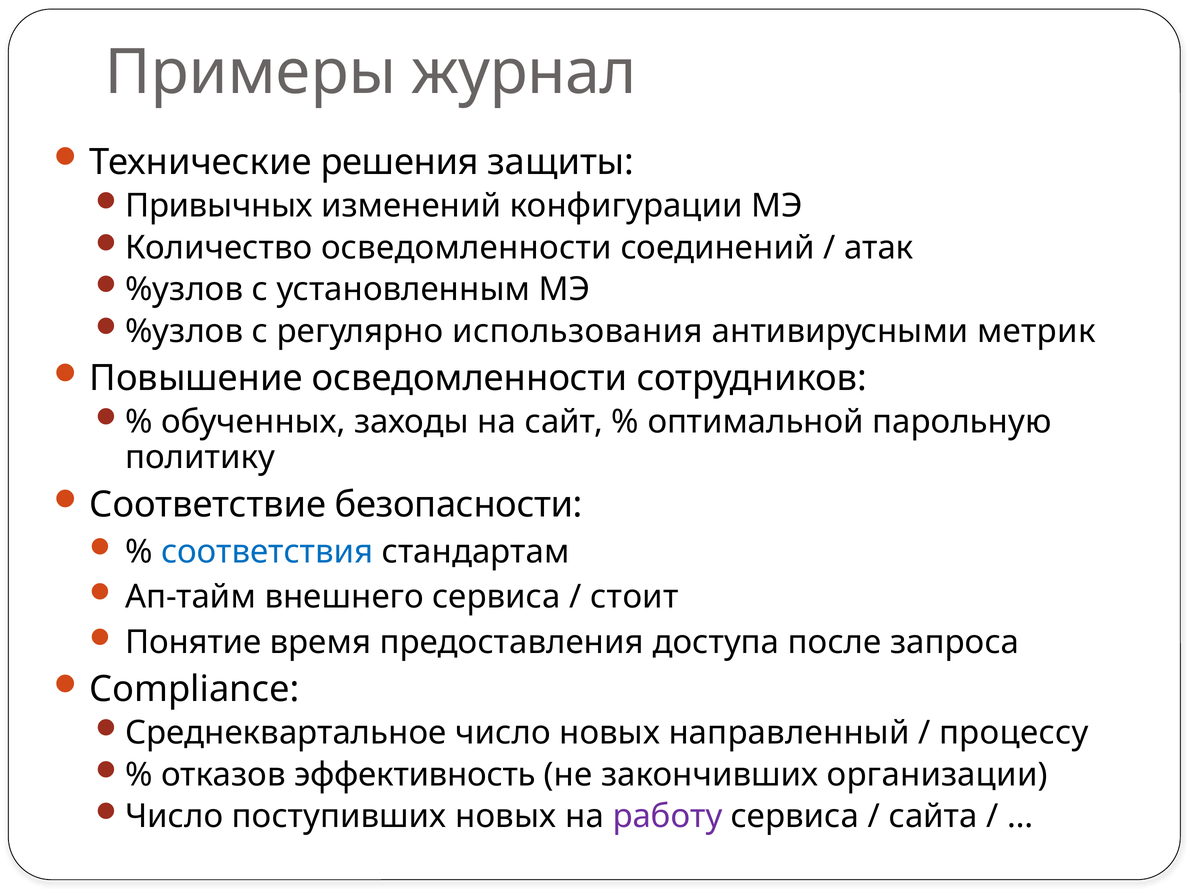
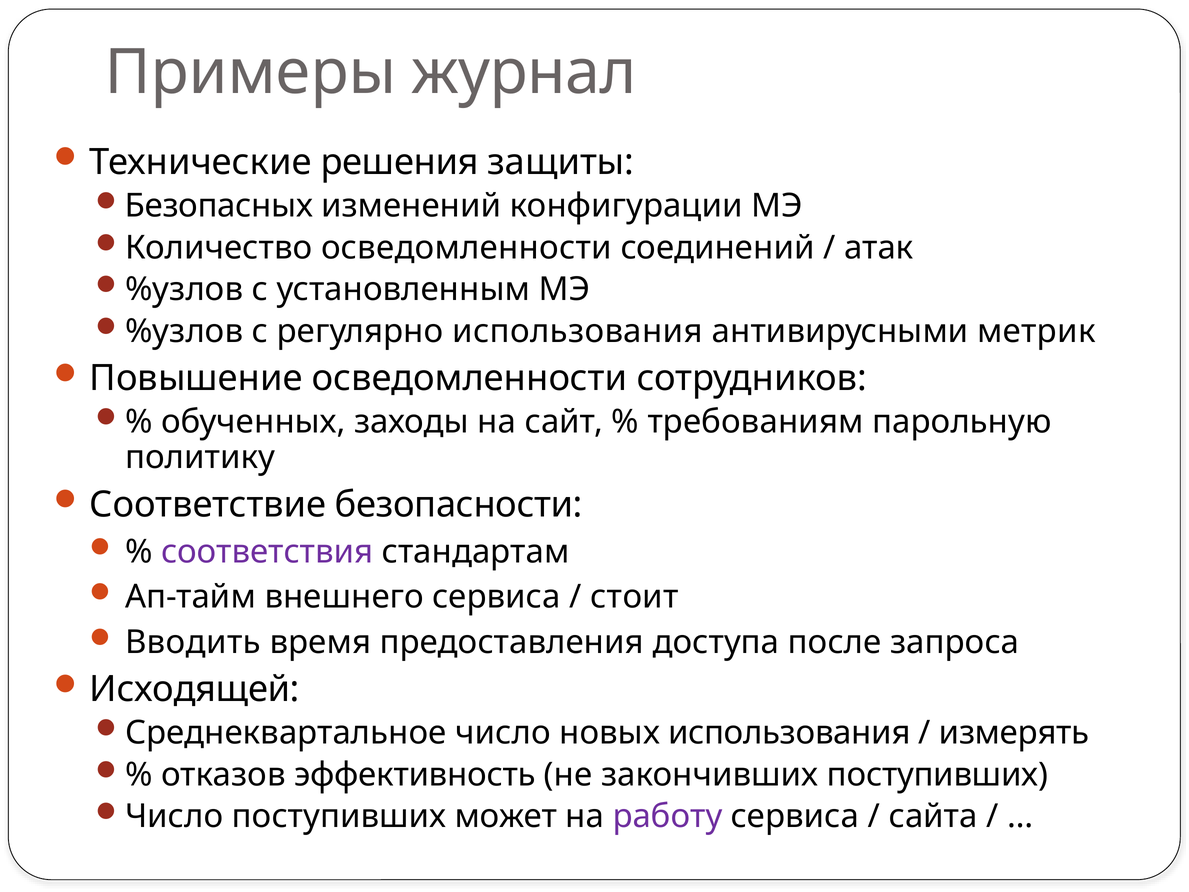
Привычных: Привычных -> Безопасных (219, 206)
оптимальной: оптимальной -> требованиям (756, 422)
соответствия colour: blue -> purple (267, 552)
Понятие: Понятие -> Вводить (193, 642)
Compliance: Compliance -> Исходящей (195, 689)
новых направленный: направленный -> использования (789, 733)
процессу: процессу -> измерять (1014, 733)
закончивших организации: организации -> поступивших (937, 774)
поступивших новых: новых -> может (506, 816)
